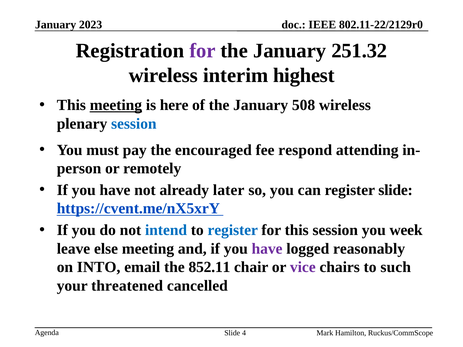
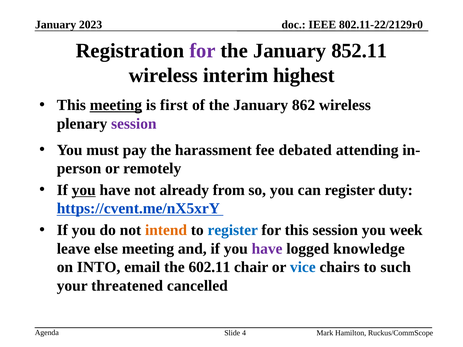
251.32: 251.32 -> 852.11 (359, 51)
here: here -> first (174, 105)
508: 508 -> 862 (304, 105)
session colour: blue -> purple (134, 124)
encouraged: encouraged -> harassment (213, 150)
respond: respond -> debated (305, 150)
you underline: none -> present (84, 190)
later: later -> from (229, 190)
register slide: slide -> duty (396, 190)
intend colour: blue -> orange (166, 230)
reasonably: reasonably -> knowledge (369, 249)
852.11: 852.11 -> 602.11 (209, 267)
vice colour: purple -> blue (303, 267)
